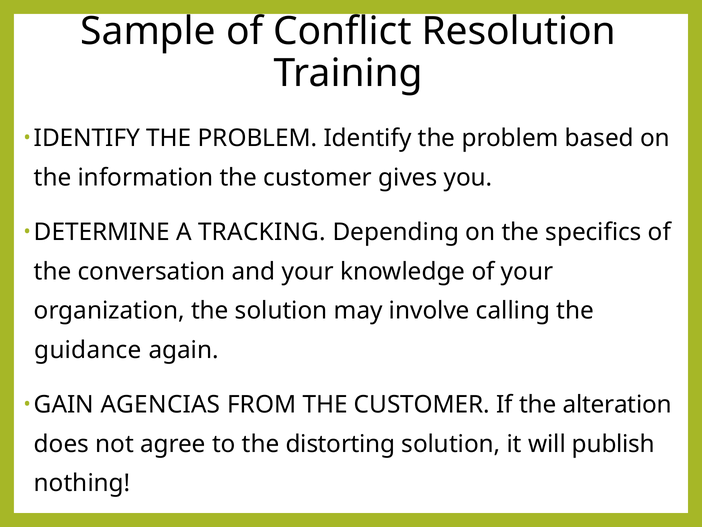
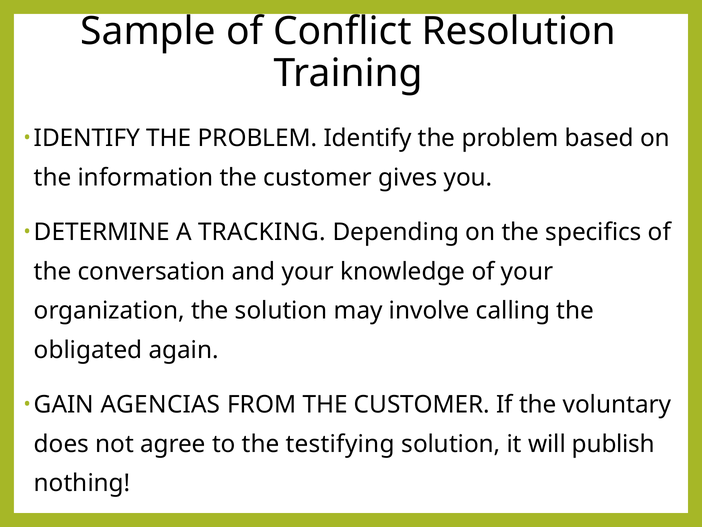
guidance: guidance -> obligated (88, 350)
alteration: alteration -> voluntary (617, 404)
distorting: distorting -> testifying (340, 444)
